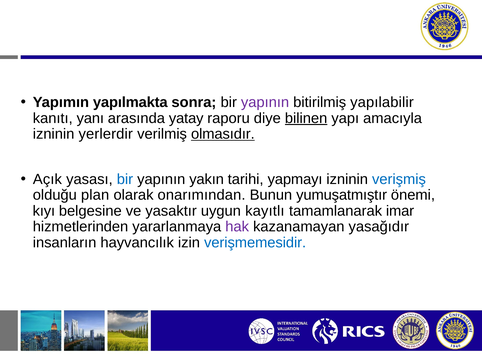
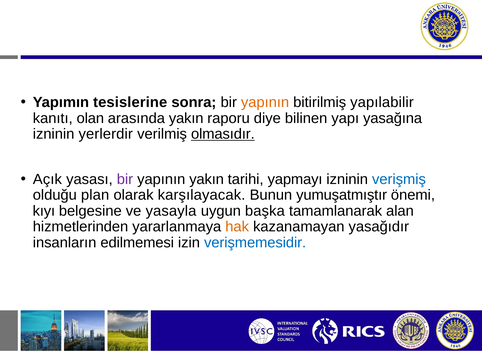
yapılmakta: yapılmakta -> tesislerine (130, 102)
yapının colour: purple -> orange (265, 102)
yanı: yanı -> olan (90, 118)
arasında yatay: yatay -> yakın (186, 118)
bilinen underline: present -> none (306, 118)
amacıyla: amacıyla -> yasağına (393, 118)
bir colour: blue -> purple (125, 179)
onarımından: onarımından -> karşılayacak (202, 195)
yasaktır: yasaktır -> yasayla (171, 211)
kayıtlı: kayıtlı -> başka (265, 211)
imar: imar -> alan (400, 211)
hak colour: purple -> orange (237, 227)
hayvancılık: hayvancılık -> edilmemesi (137, 243)
